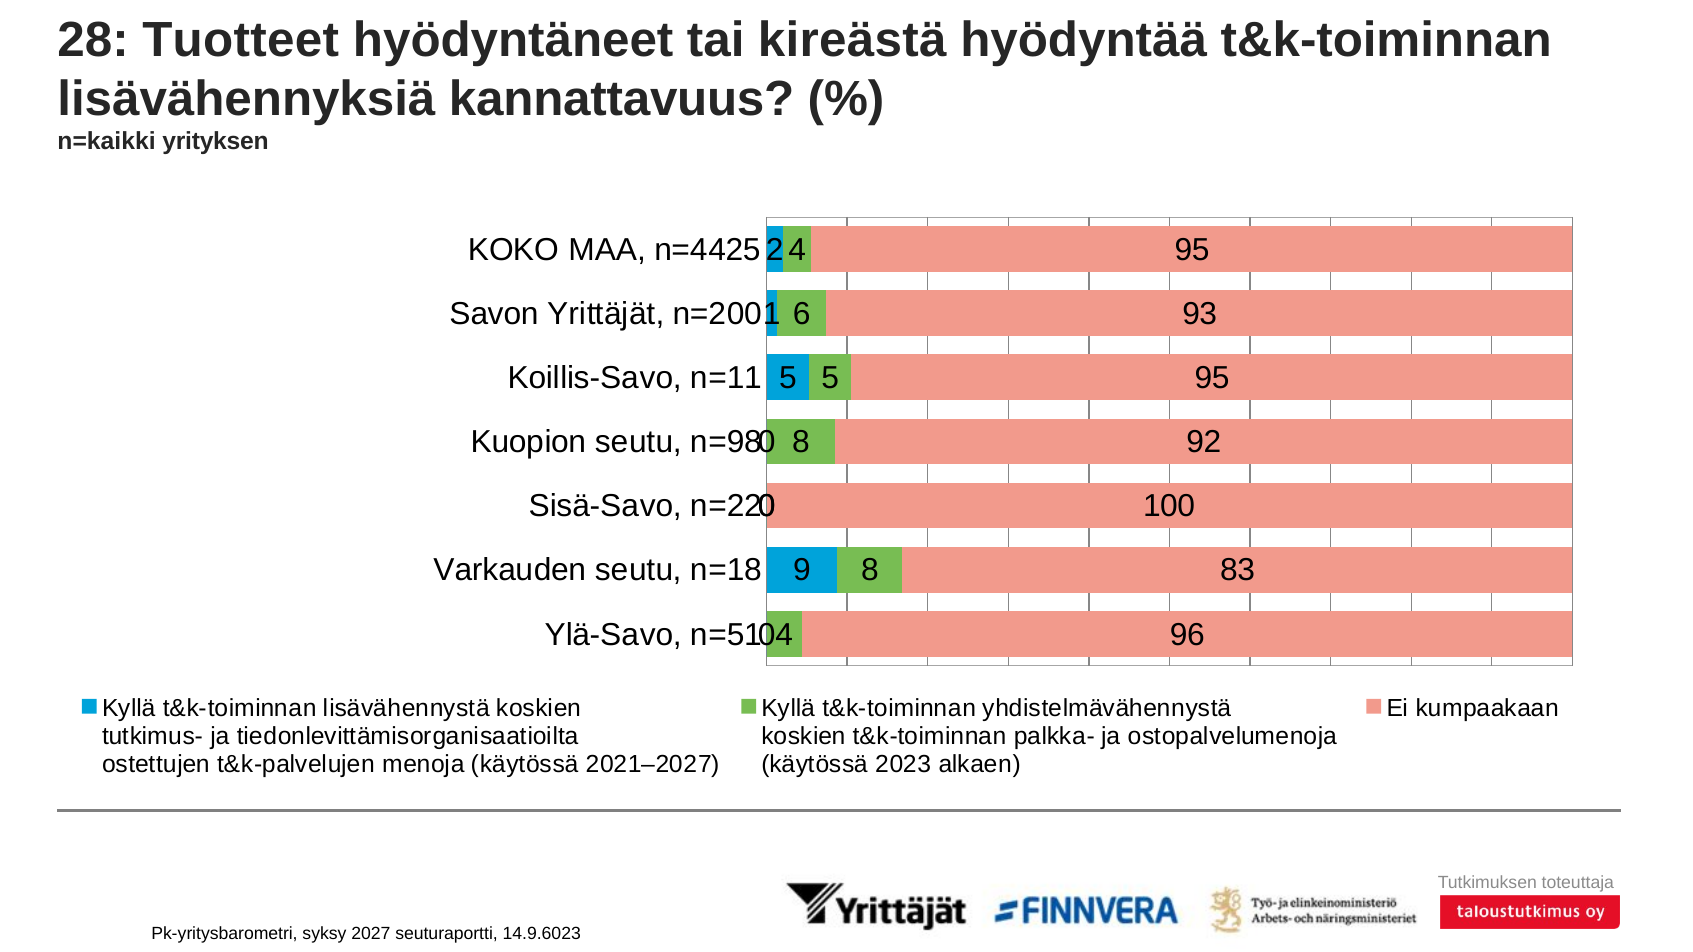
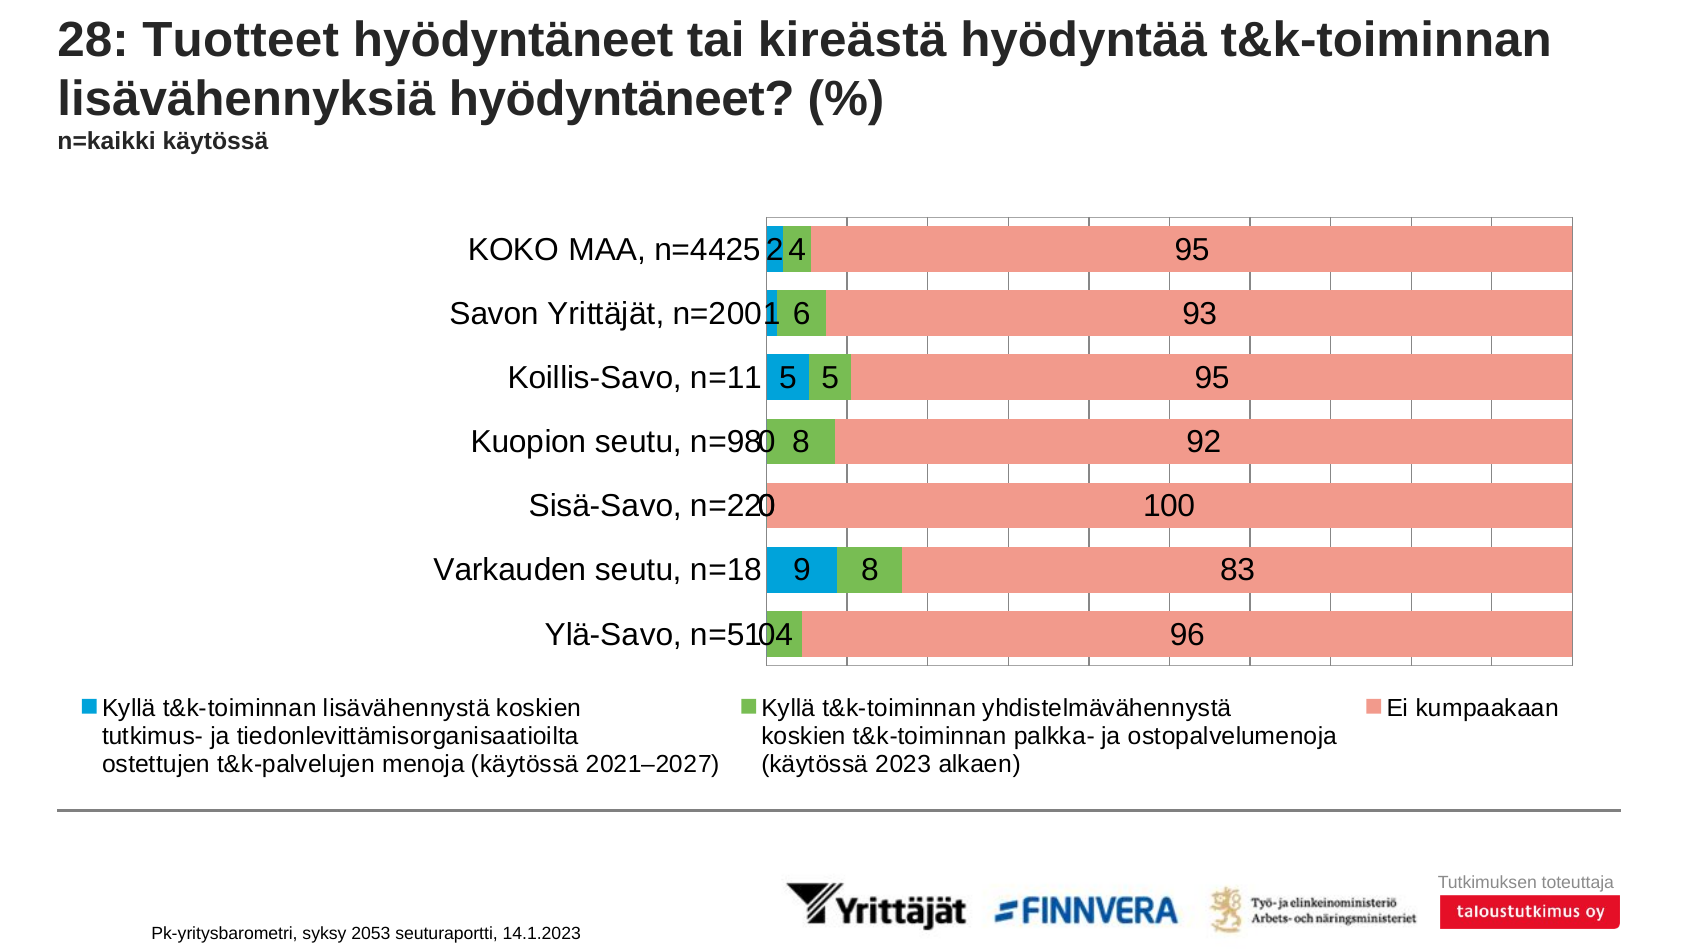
lisävähennyksiä kannattavuus: kannattavuus -> hyödyntäneet (622, 99)
n=kaikki yrityksen: yrityksen -> käytössä (215, 142)
2027: 2027 -> 2053 (371, 934)
14.9.6023: 14.9.6023 -> 14.1.2023 (542, 934)
